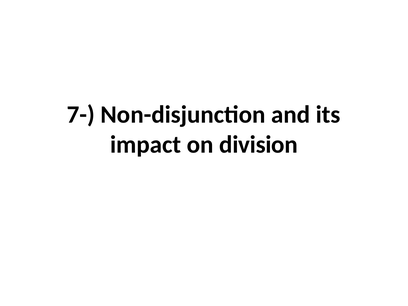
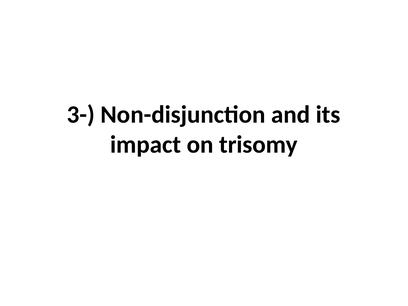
7-: 7- -> 3- (81, 115)
division: division -> trisomy (258, 145)
